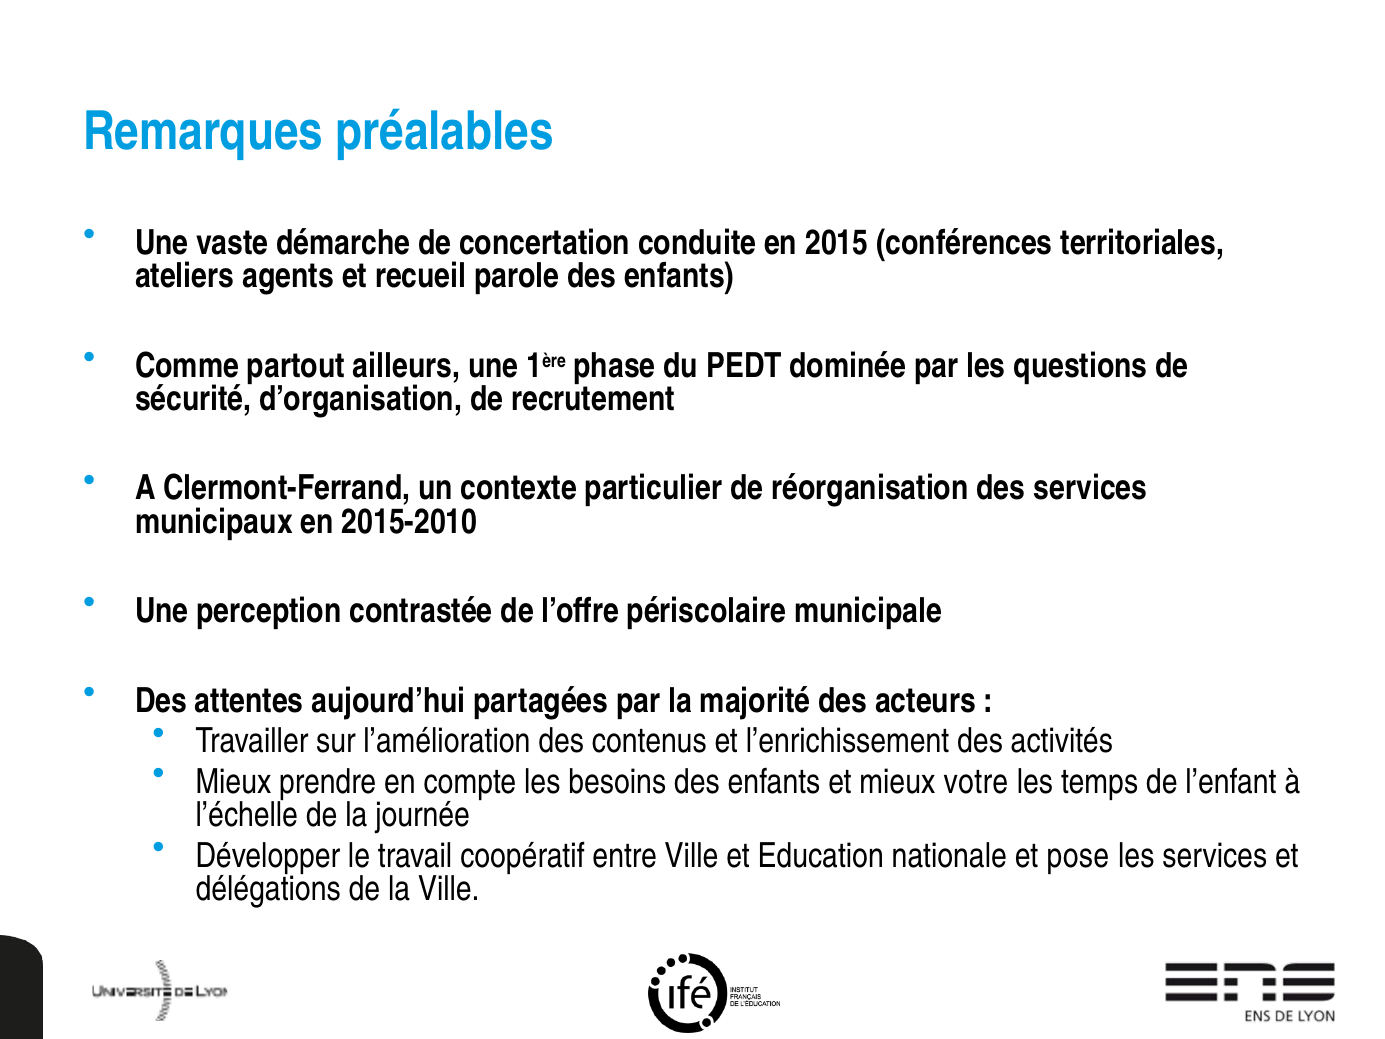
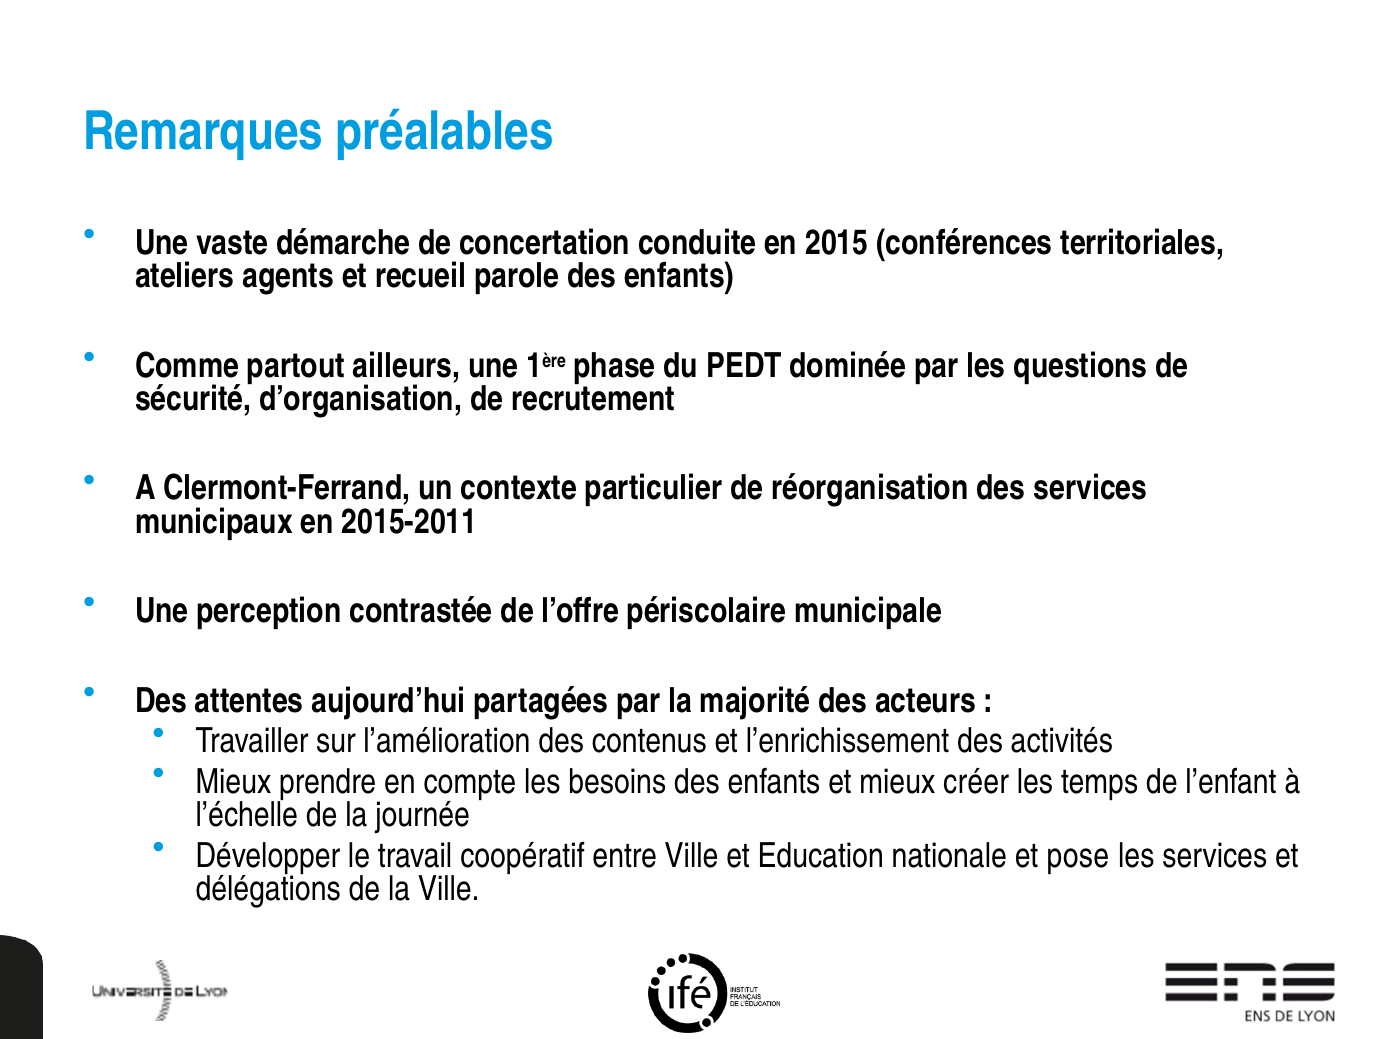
2015-2010: 2015-2010 -> 2015-2011 (410, 522)
votre: votre -> créer (976, 782)
